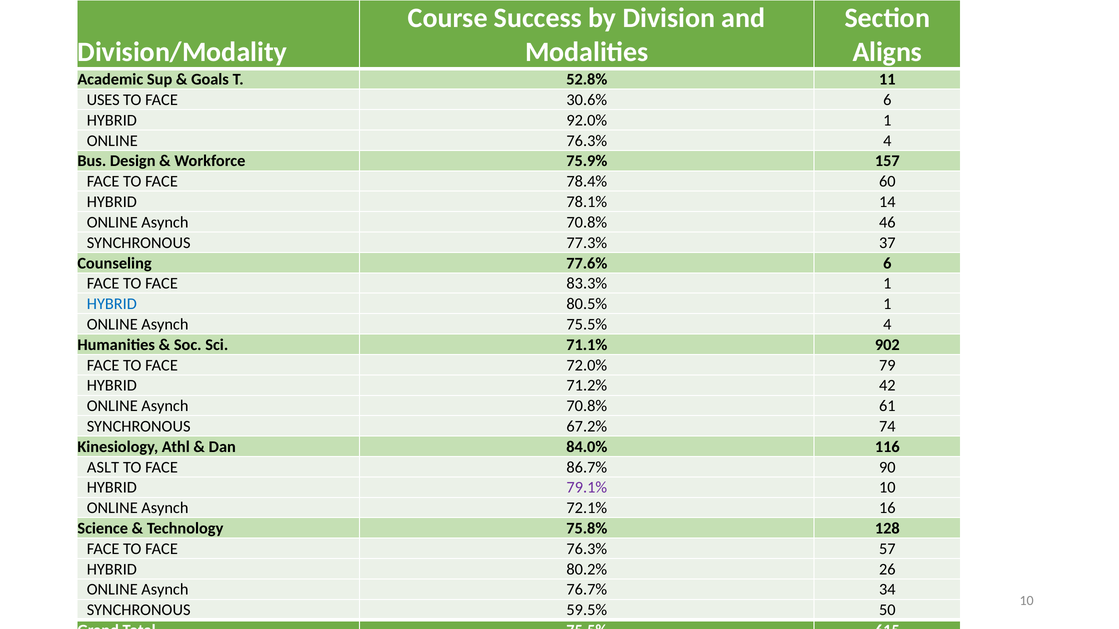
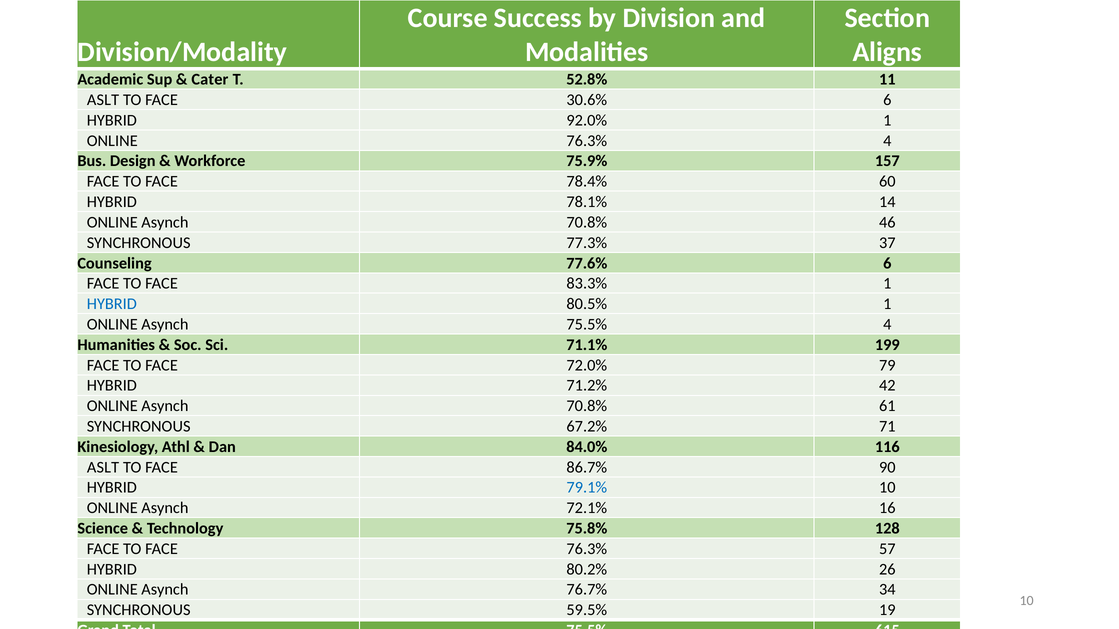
Goals: Goals -> Cater (210, 80)
USES: USES -> ASLT (103, 100)
902: 902 -> 199 (887, 345)
74: 74 -> 71 (887, 427)
79.1% colour: purple -> blue (587, 488)
50: 50 -> 19 (887, 610)
